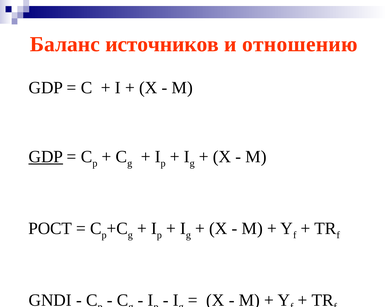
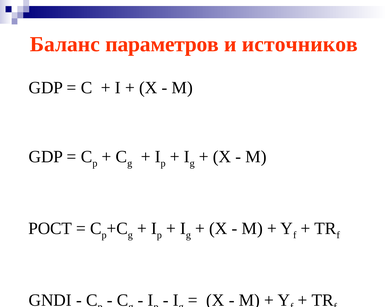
источников: источников -> параметров (162, 44)
отношению: отношению -> источников (300, 44)
GDP underline: present -> none (46, 157)
